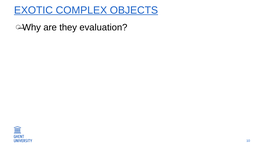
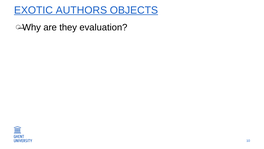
COMPLEX: COMPLEX -> AUTHORS (81, 10)
